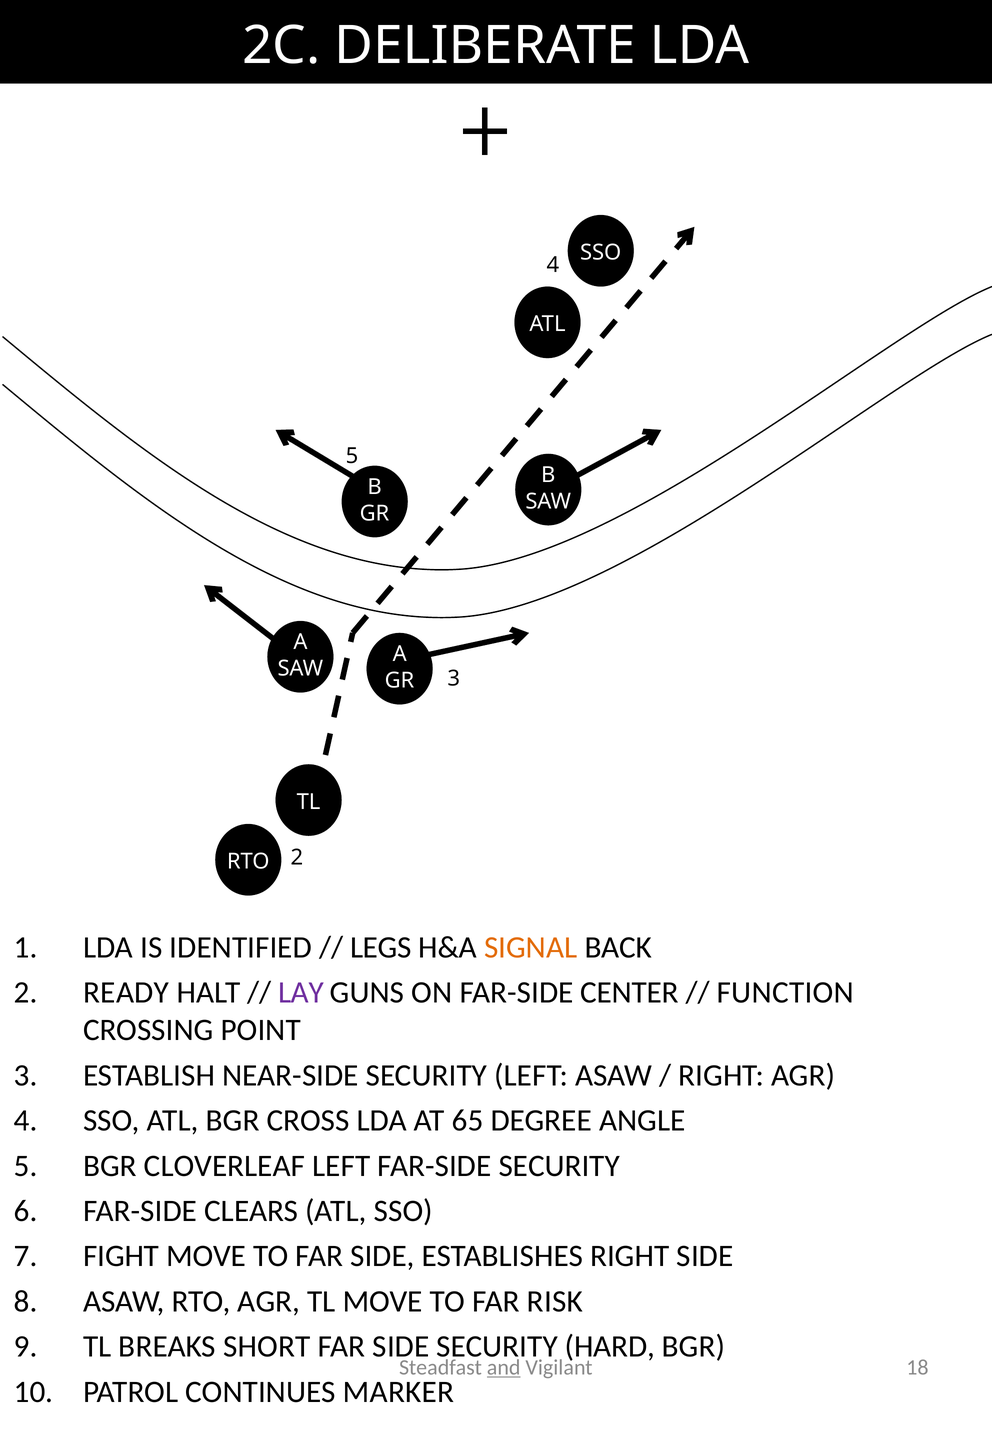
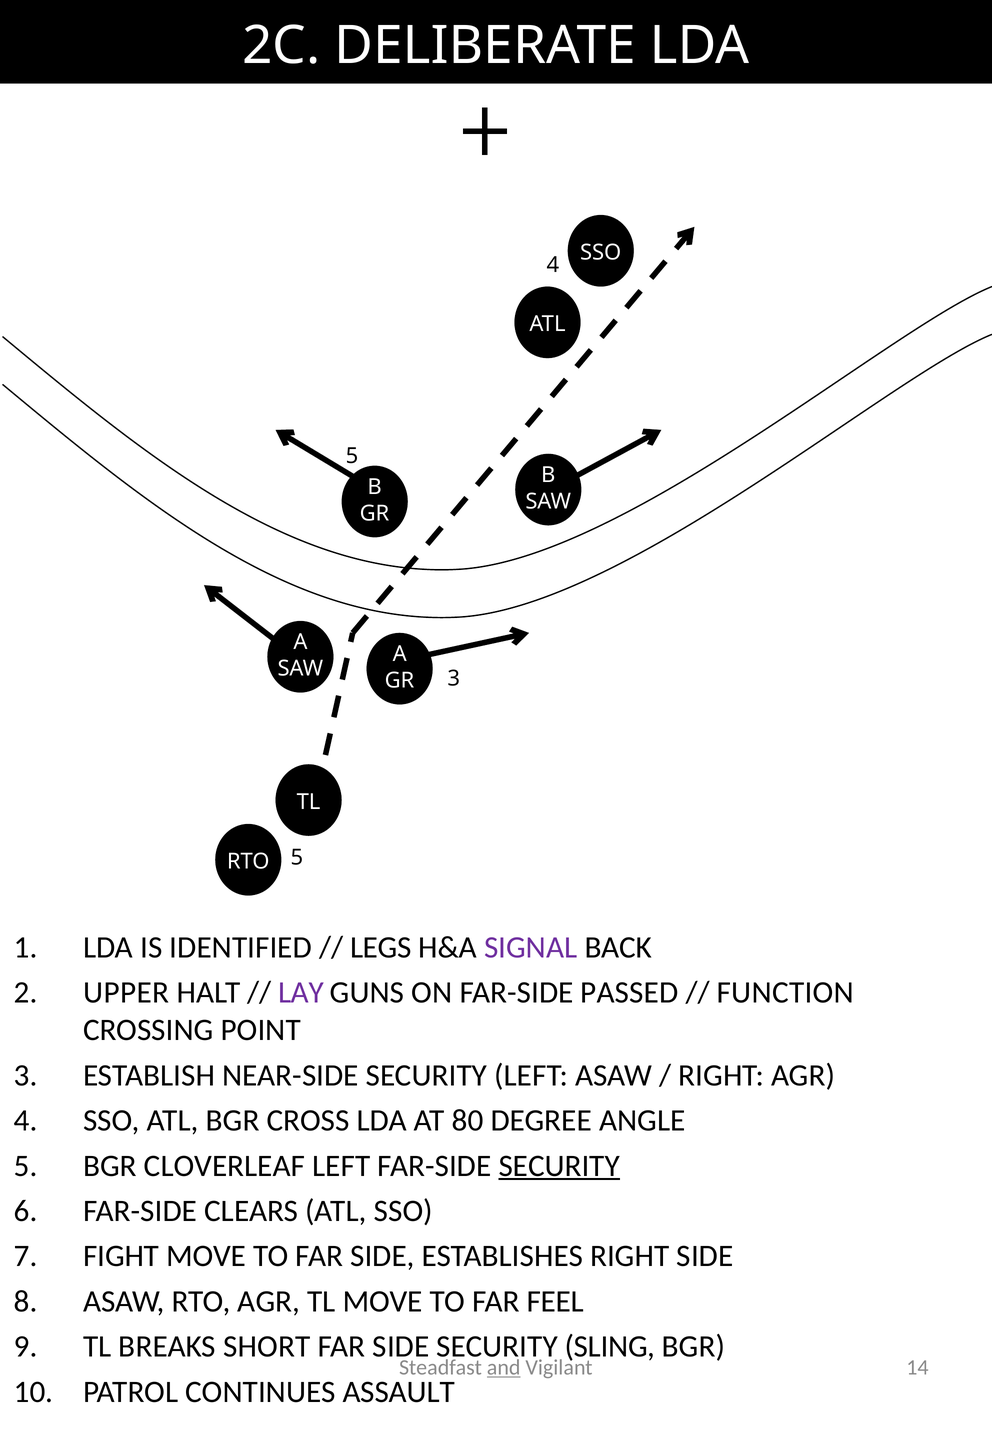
RTO 2: 2 -> 5 (297, 857)
SIGNAL colour: orange -> purple (531, 947)
READY: READY -> UPPER (126, 993)
CENTER: CENTER -> PASSED (629, 993)
65: 65 -> 80 (468, 1120)
SECURITY underline: none -> present (559, 1166)
RISK: RISK -> FEEL (555, 1301)
HARD: HARD -> SLING (610, 1346)
18: 18 -> 14 (917, 1368)
MARKER: MARKER -> ASSAULT (399, 1392)
